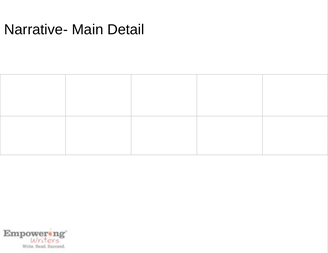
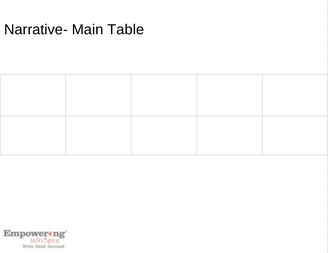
Detail: Detail -> Table (126, 30)
